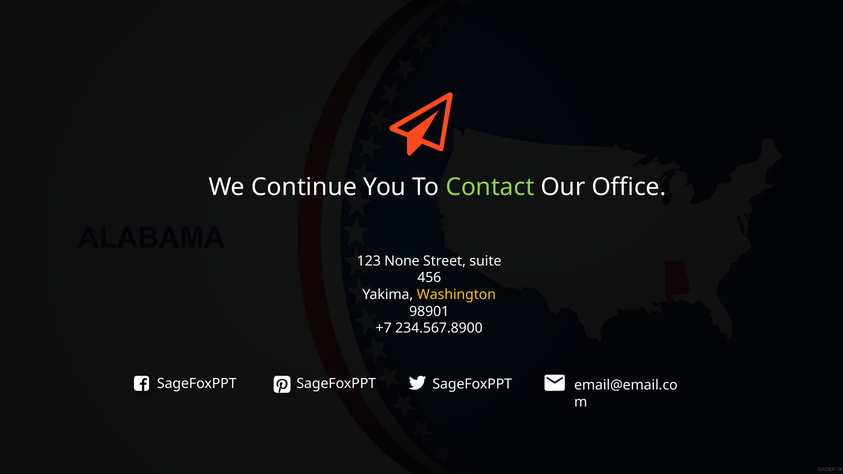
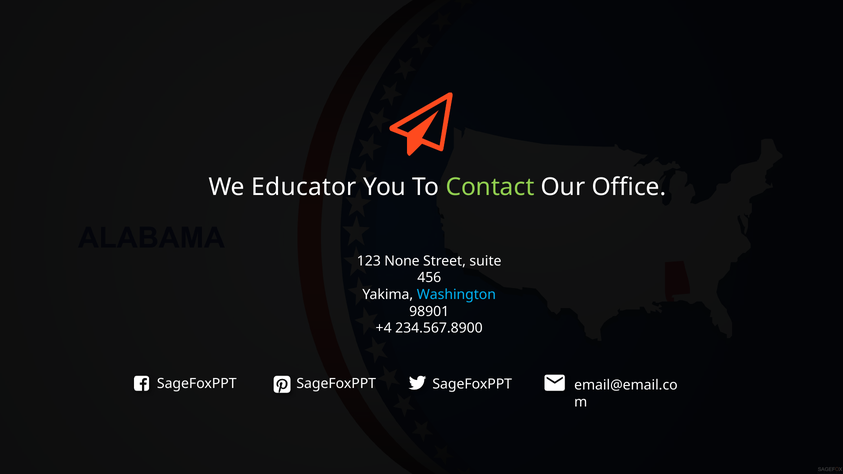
Continue: Continue -> Educator (304, 187)
Washington colour: yellow -> light blue (456, 295)
+7: +7 -> +4 (384, 328)
